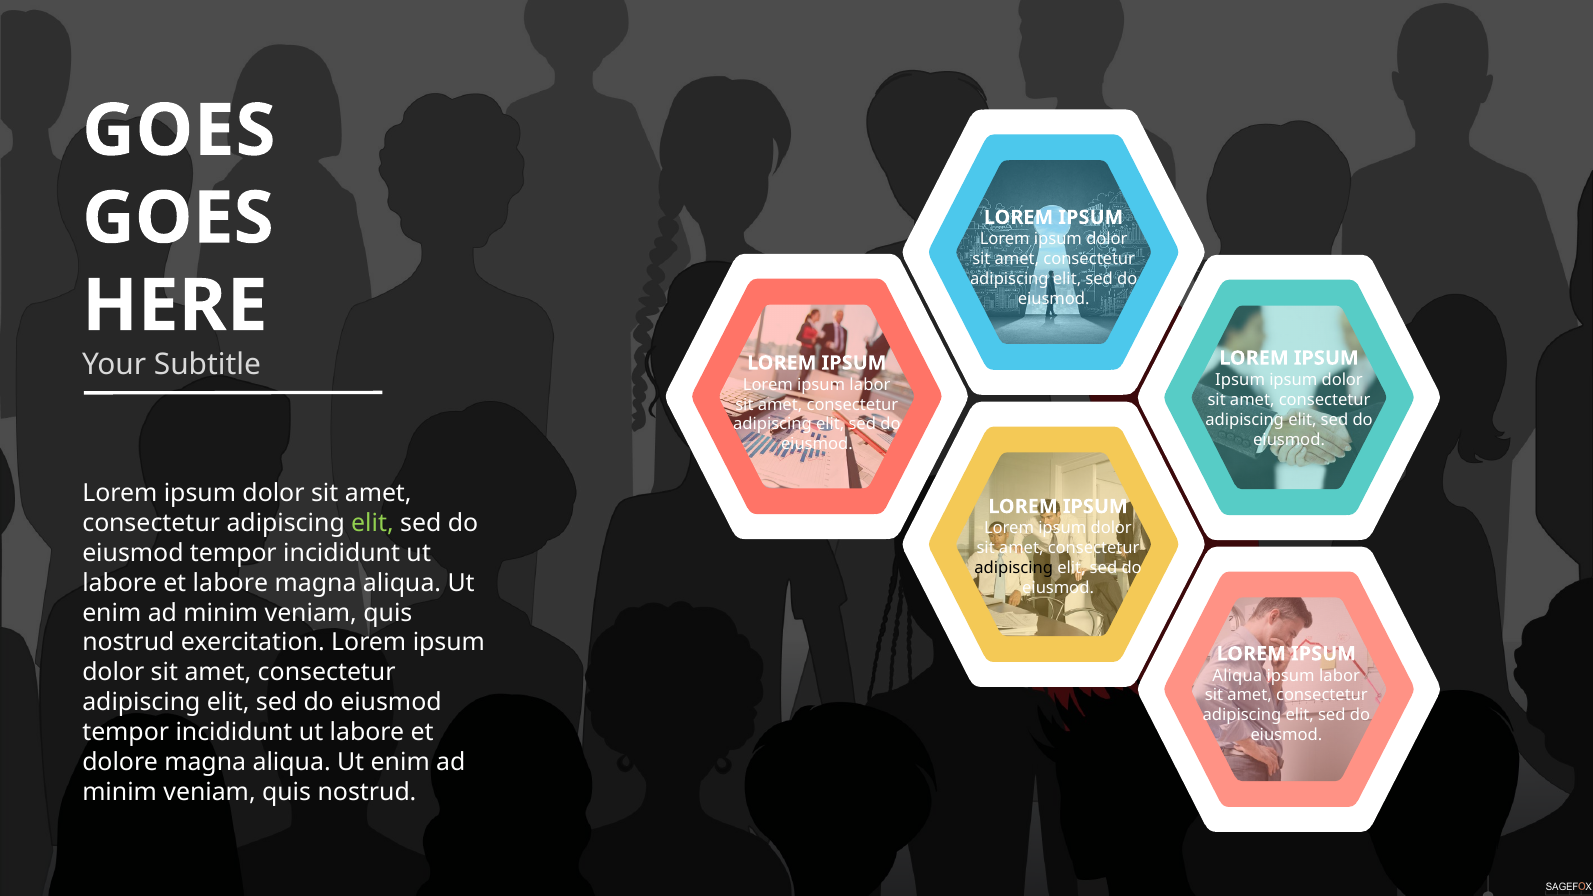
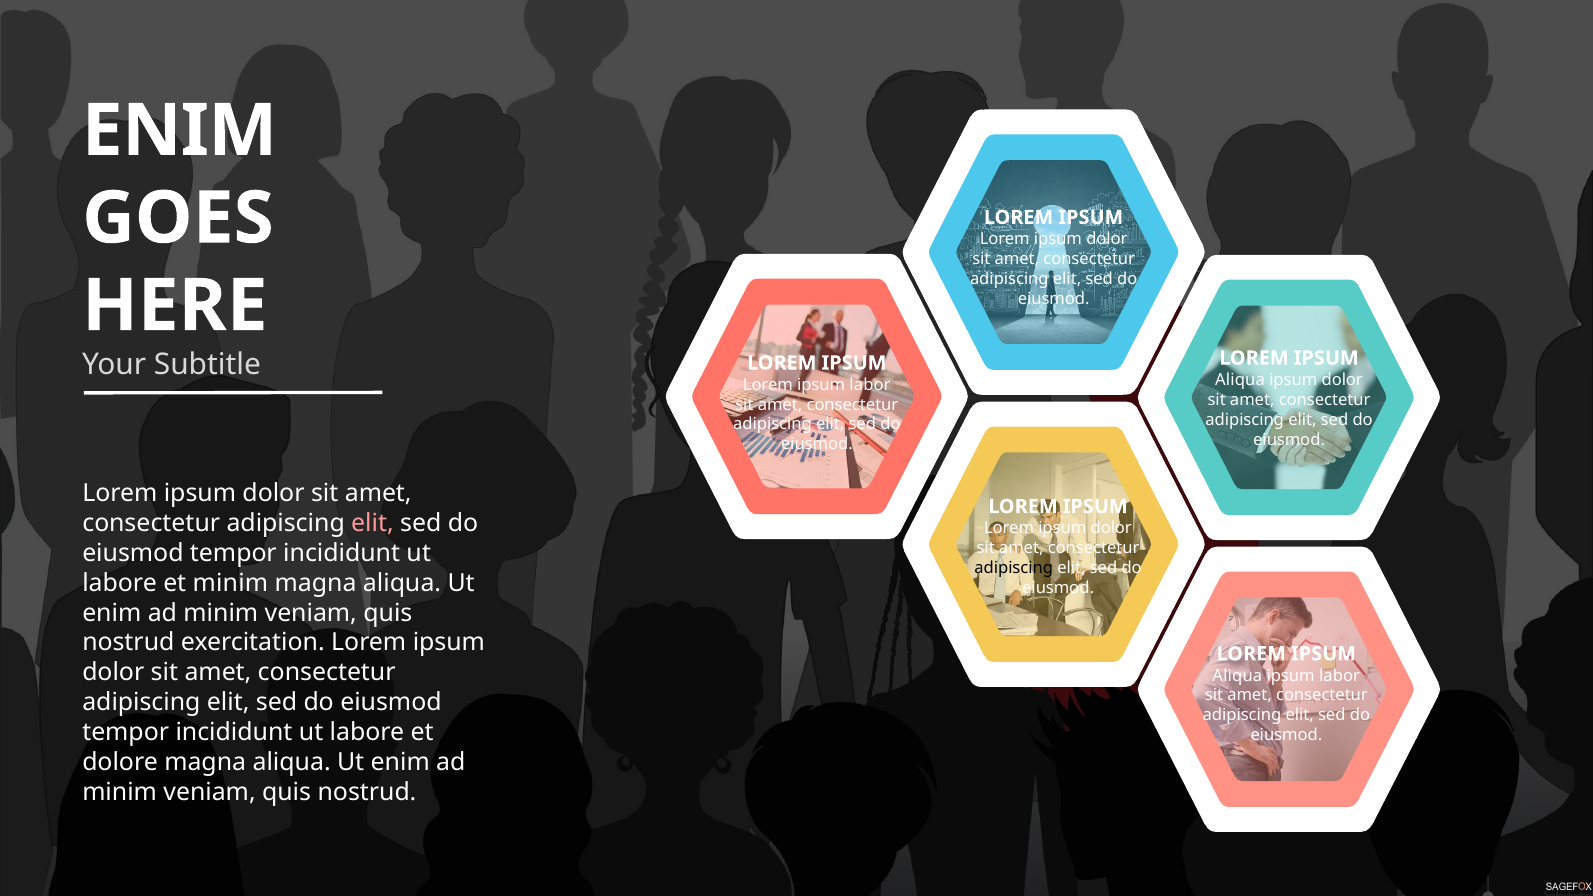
GOES: GOES -> ENIM (180, 131)
Ipsum: Ipsum -> Aliqua (1240, 380)
elit colour: light green -> pink (372, 523)
et labore: labore -> minim (230, 583)
